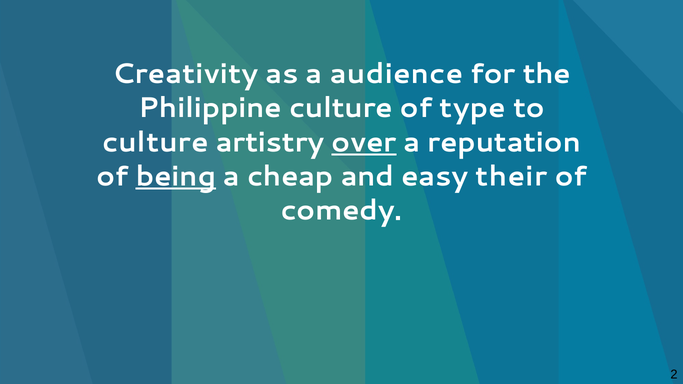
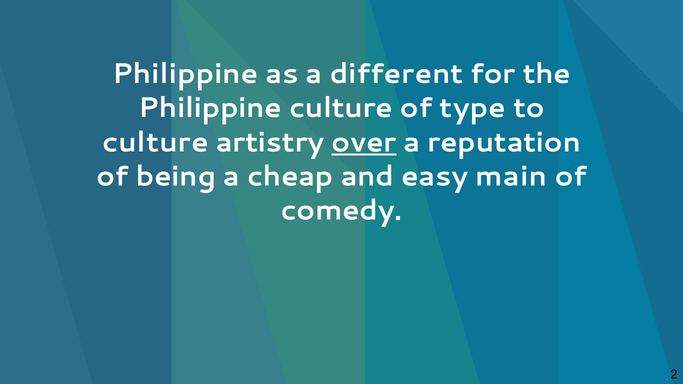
Creativity: Creativity -> Philippine (185, 74)
audience: audience -> different (397, 74)
being underline: present -> none (176, 176)
their: their -> main (511, 176)
